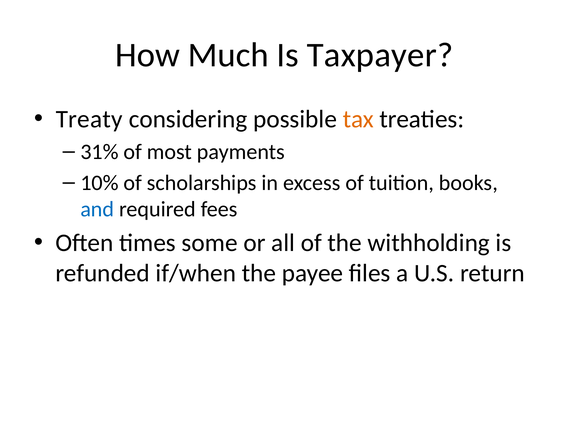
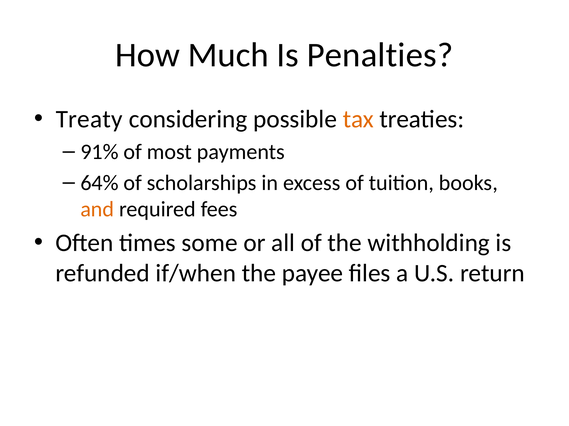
Taxpayer: Taxpayer -> Penalties (380, 55)
31%: 31% -> 91% (99, 152)
10%: 10% -> 64% (99, 183)
and colour: blue -> orange (97, 210)
